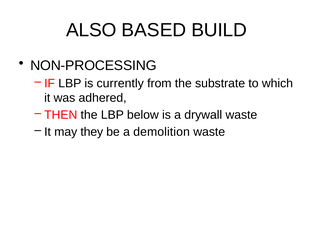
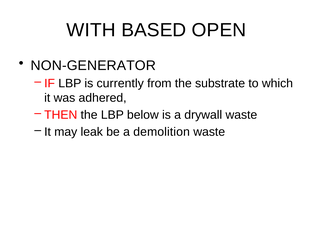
ALSO: ALSO -> WITH (91, 30)
BUILD: BUILD -> OPEN (219, 30)
NON-PROCESSING: NON-PROCESSING -> NON-GENERATOR (93, 66)
they: they -> leak (92, 132)
